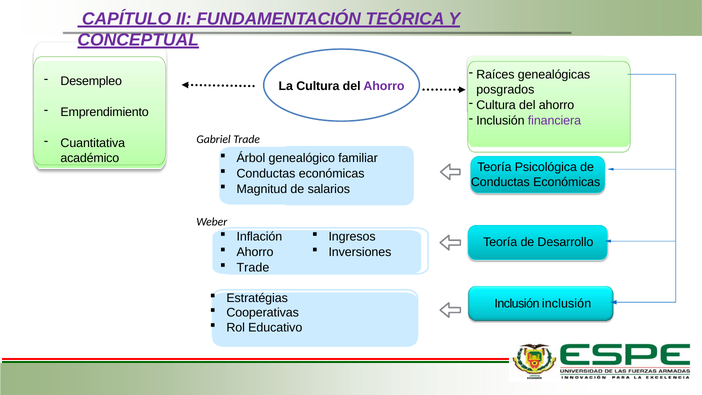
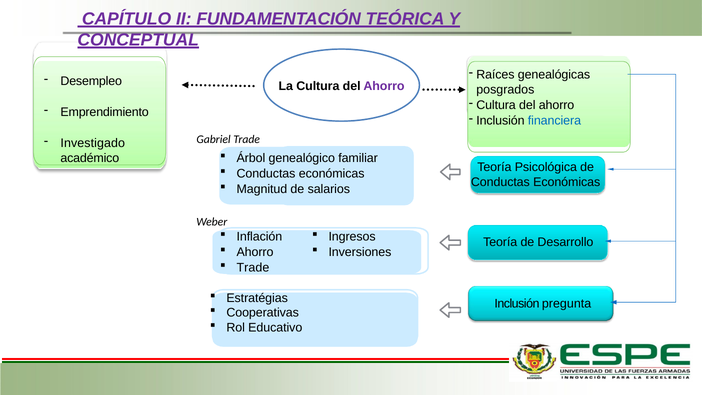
financiera colour: purple -> blue (554, 120)
Cuantitativa: Cuantitativa -> Investigado (93, 143)
Inclusión inclusión: inclusión -> pregunta (567, 303)
